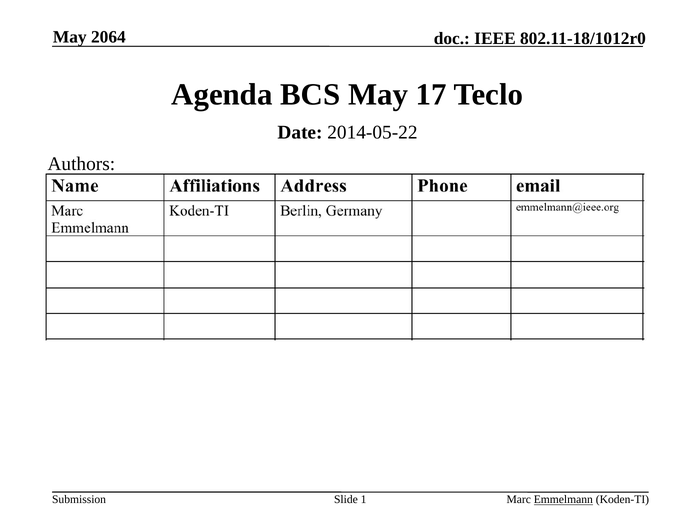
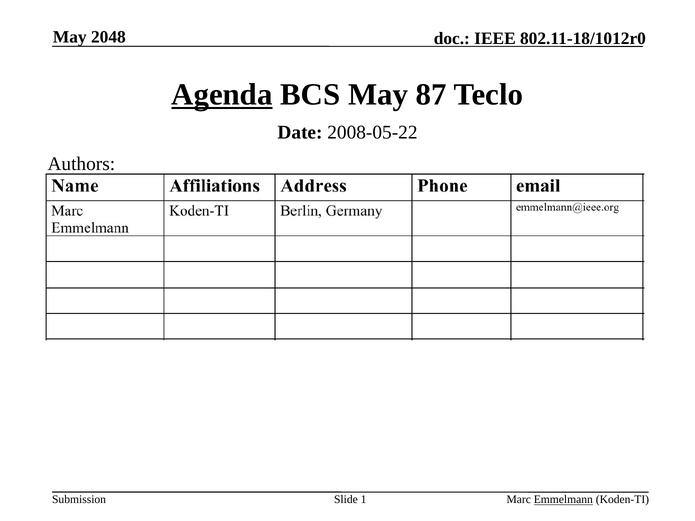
2064: 2064 -> 2048 (108, 37)
Agenda underline: none -> present (222, 95)
17: 17 -> 87 (431, 95)
2014-05-22: 2014-05-22 -> 2008-05-22 (372, 132)
